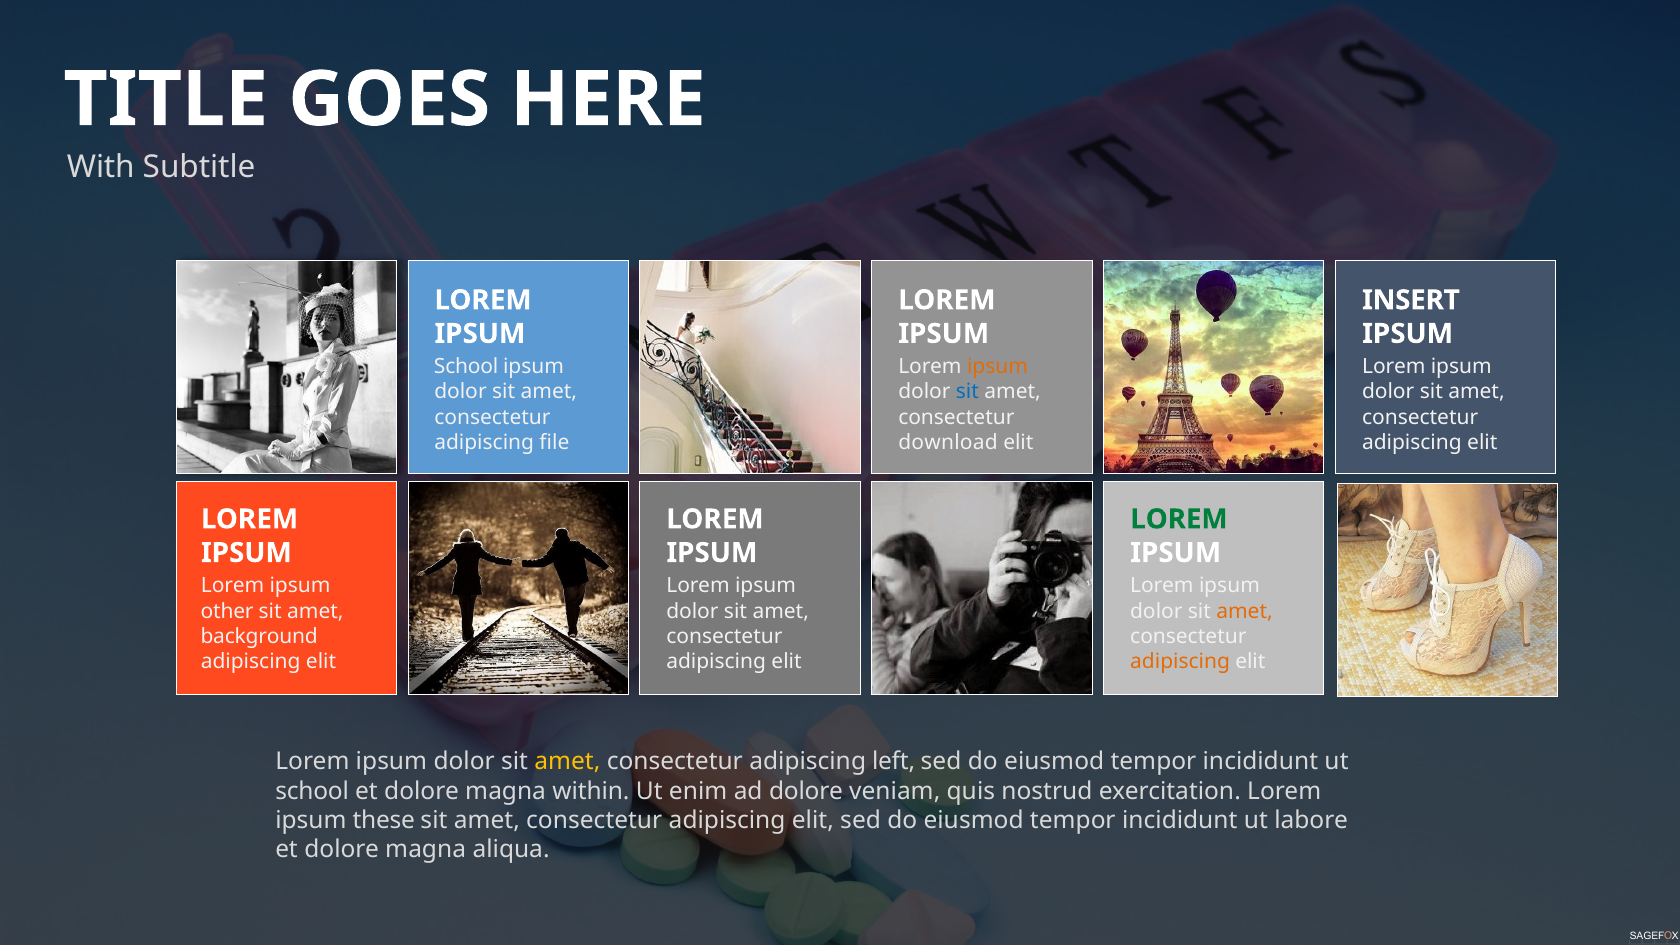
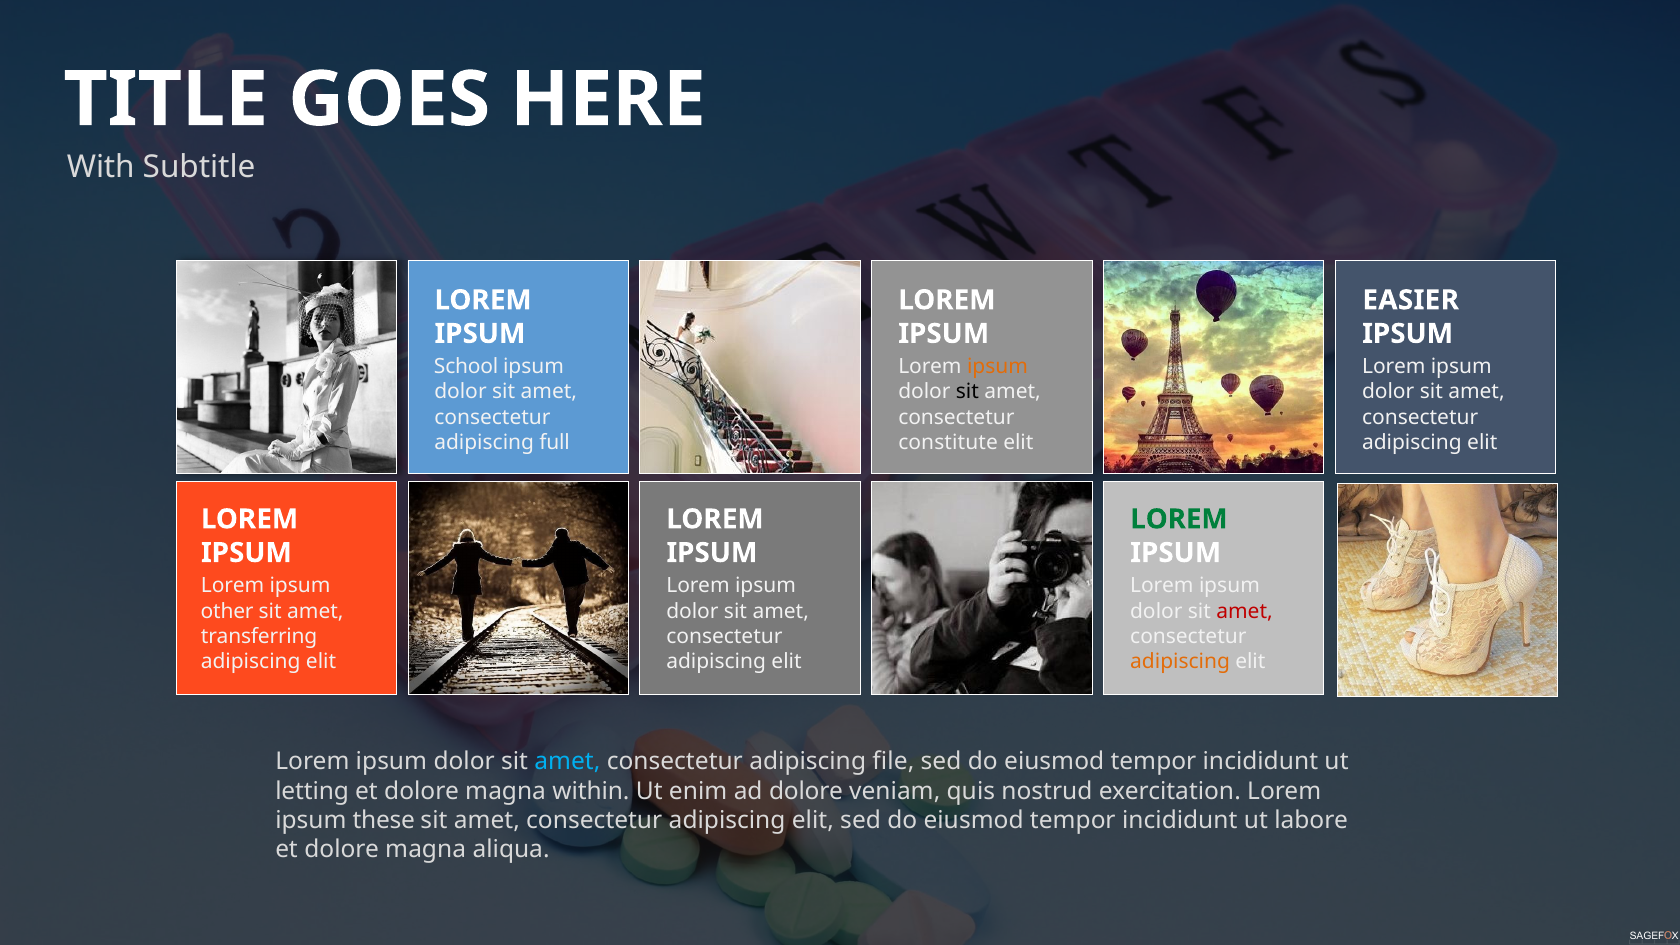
INSERT: INSERT -> EASIER (1411, 300)
sit colour: blue -> black (967, 392)
file: file -> full (555, 442)
download: download -> constitute (948, 442)
amet colour: orange -> red (1245, 611)
background: background -> transferring (259, 636)
amet colour: yellow -> light blue (567, 762)
left: left -> file (893, 762)
school: school -> letting (312, 791)
